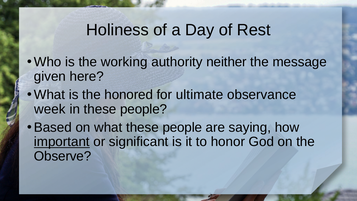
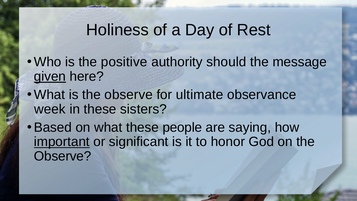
working: working -> positive (124, 62)
neither: neither -> should (226, 62)
given underline: none -> present (50, 76)
is the honored: honored -> observe (129, 95)
in these people: people -> sisters (144, 109)
